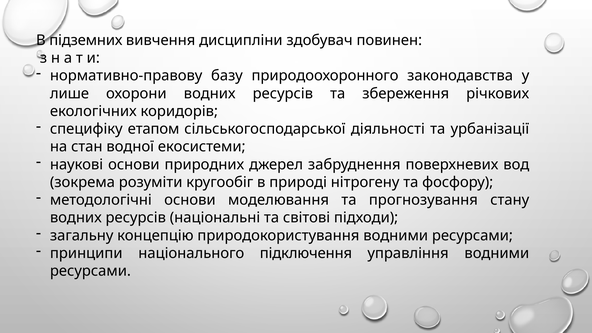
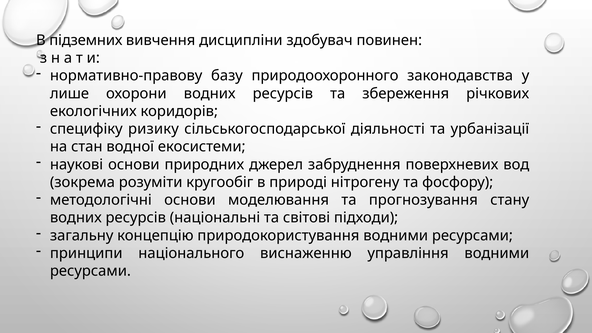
етапом: етапом -> ризику (153, 129)
підключення: підключення -> виснаженню (306, 253)
